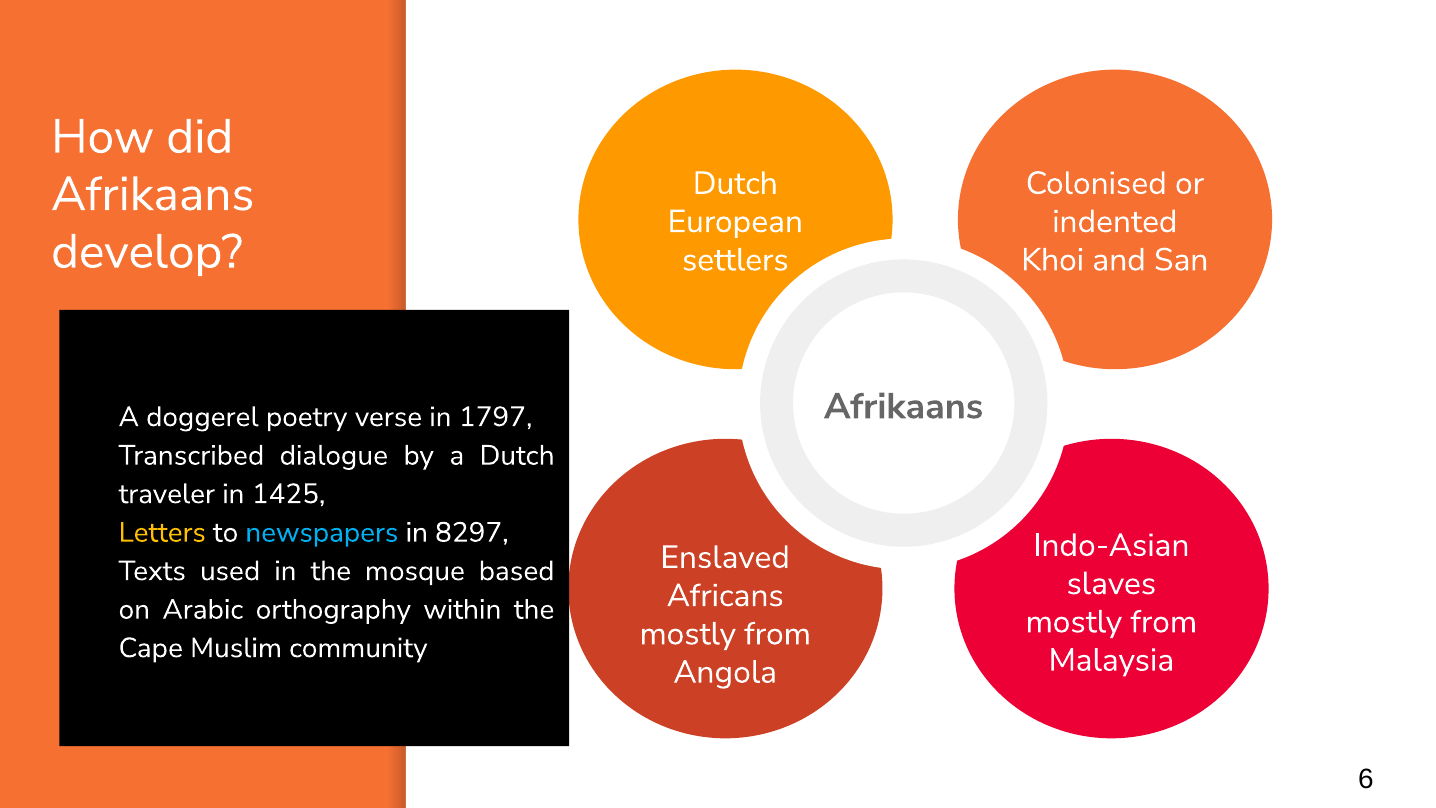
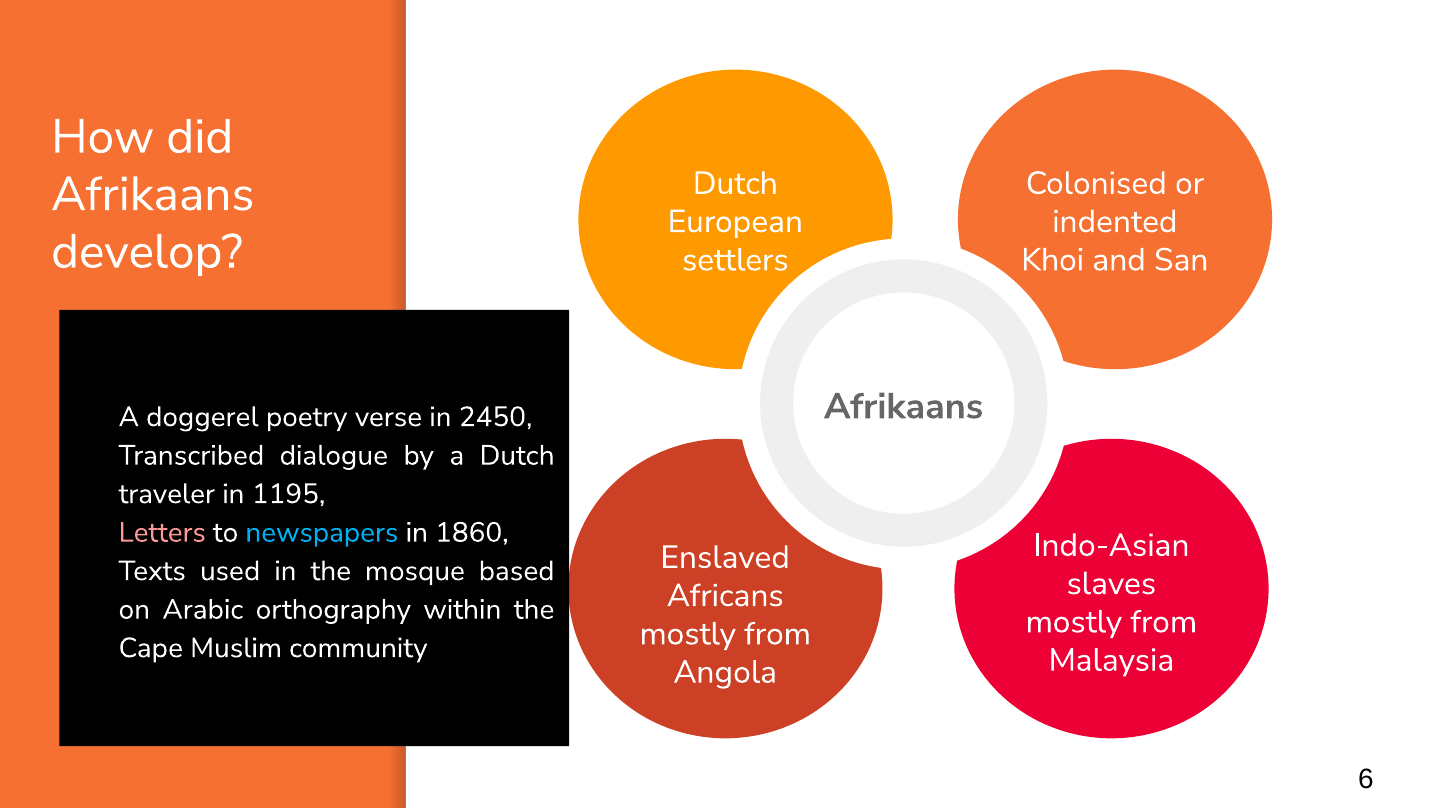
1797: 1797 -> 2450 (496, 417)
1425: 1425 -> 1195 (289, 494)
Letters colour: yellow -> pink (162, 532)
8297: 8297 -> 1860 (472, 532)
